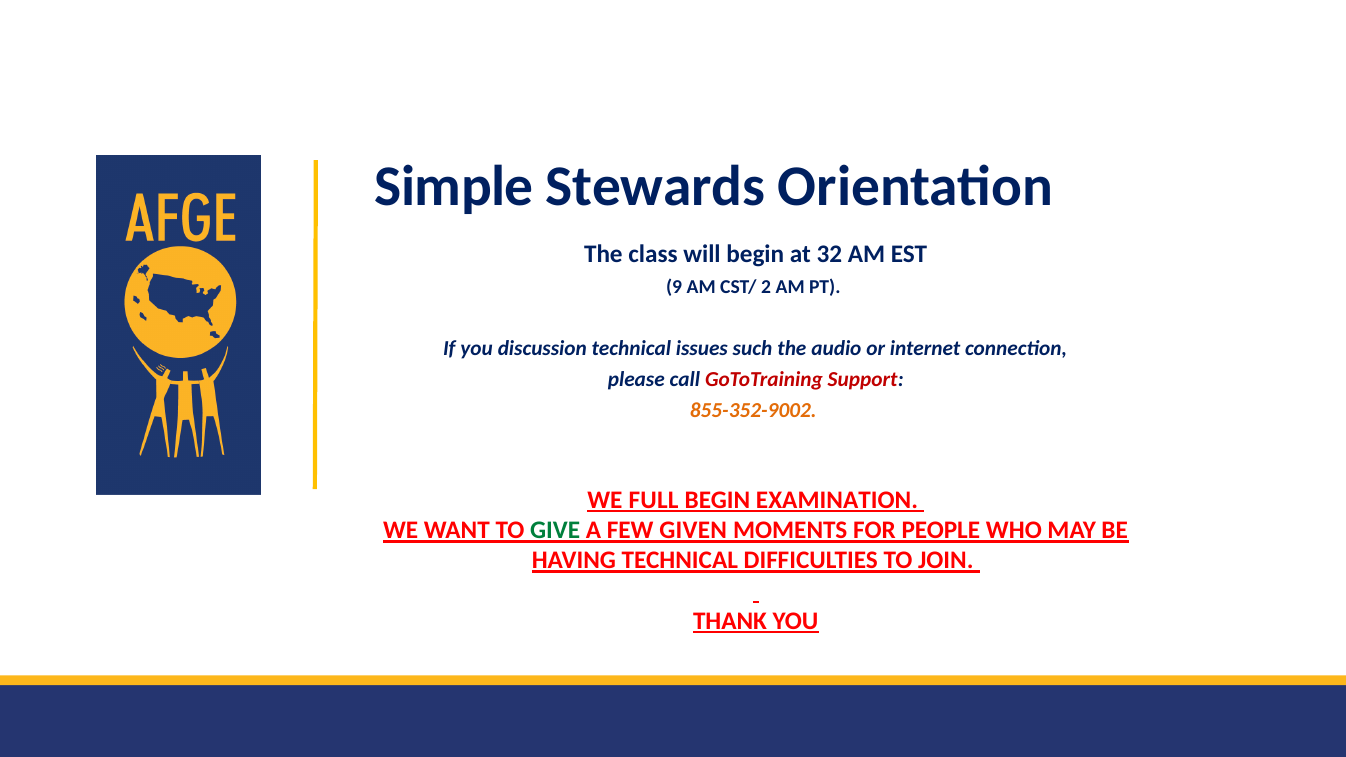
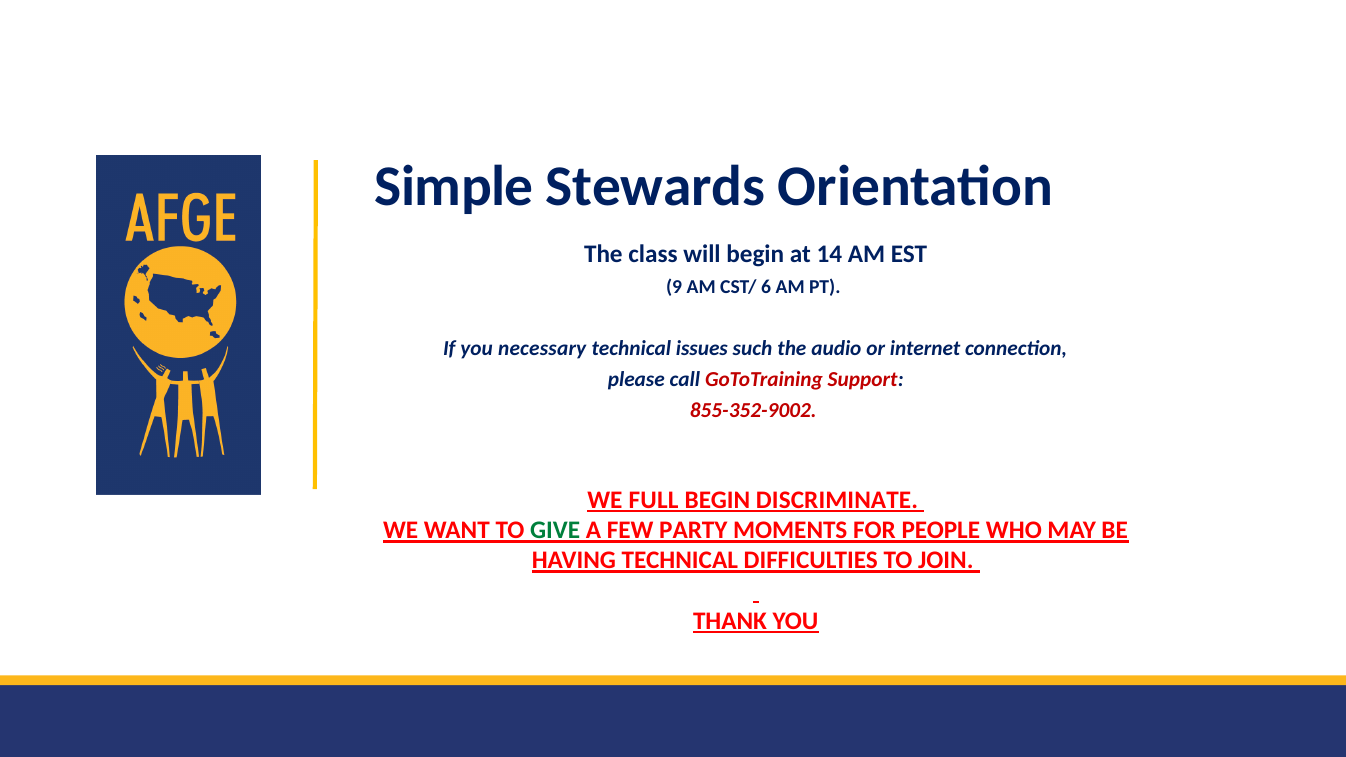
32: 32 -> 14 (829, 254)
2: 2 -> 6 (766, 287)
discussion: discussion -> necessary (542, 348)
855-352-9002 colour: orange -> red (753, 410)
EXAMINATION: EXAMINATION -> DISCRIMINATE (837, 500)
GIVEN: GIVEN -> PARTY (693, 530)
